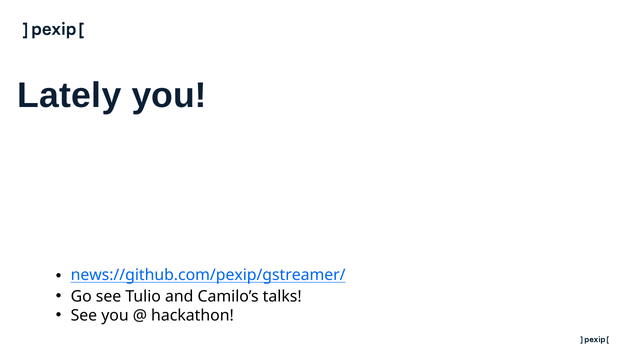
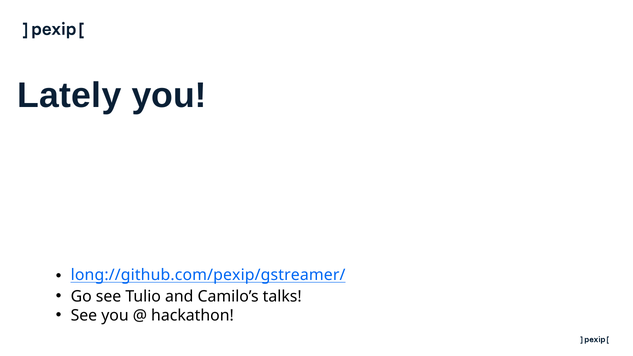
news://github.com/pexip/gstreamer/: news://github.com/pexip/gstreamer/ -> long://github.com/pexip/gstreamer/ (208, 275)
